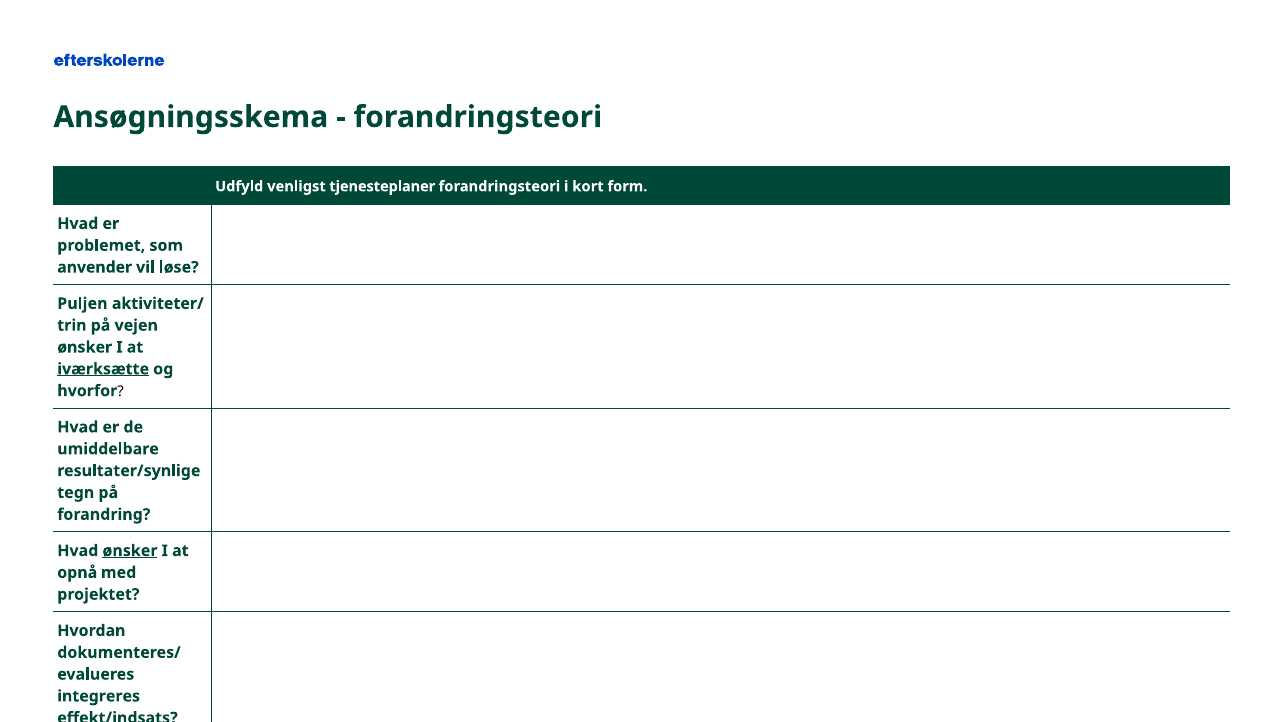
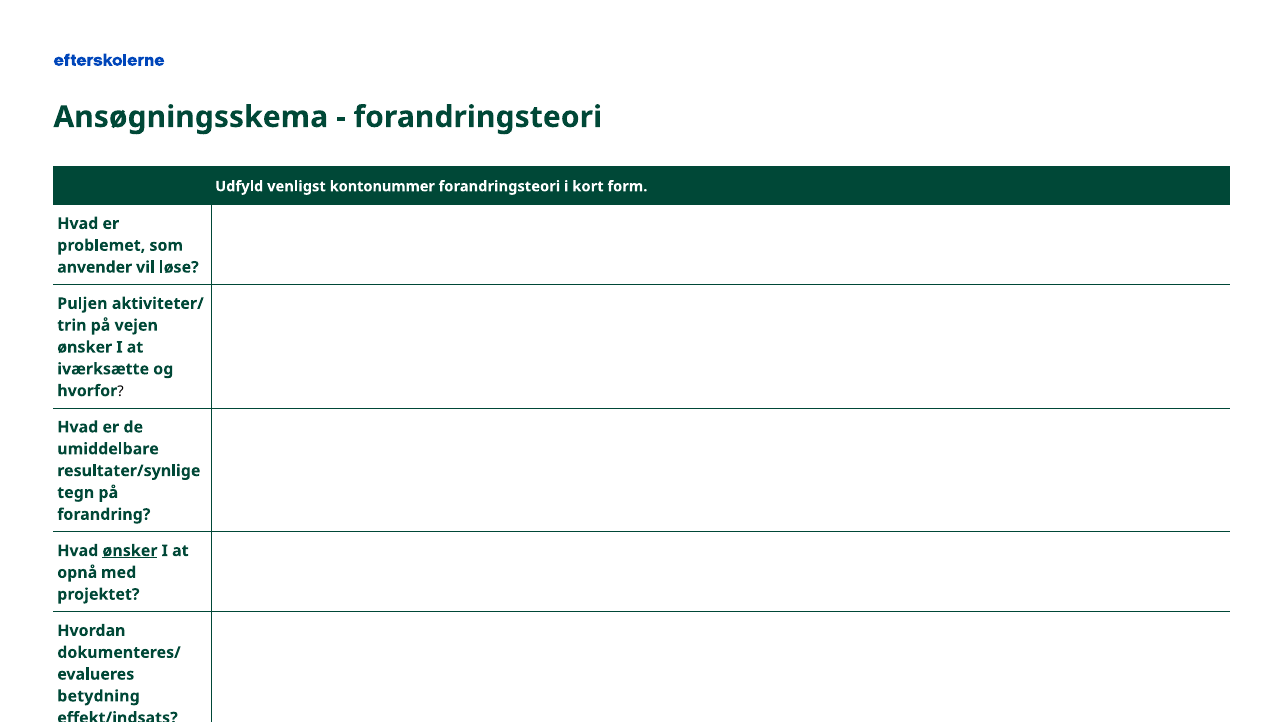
tjenesteplaner: tjenesteplaner -> kontonummer (382, 186)
iværksætte underline: present -> none (103, 369)
integreres: integreres -> betydning (99, 696)
